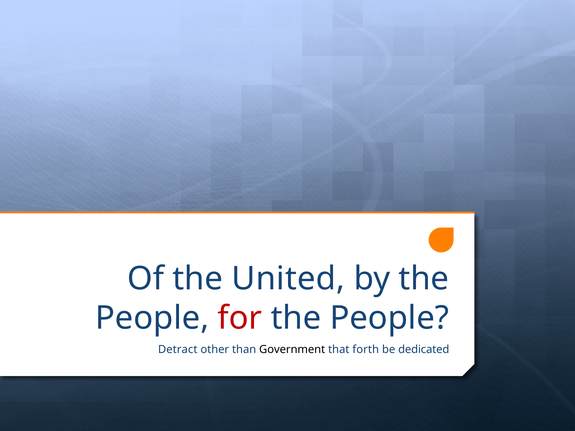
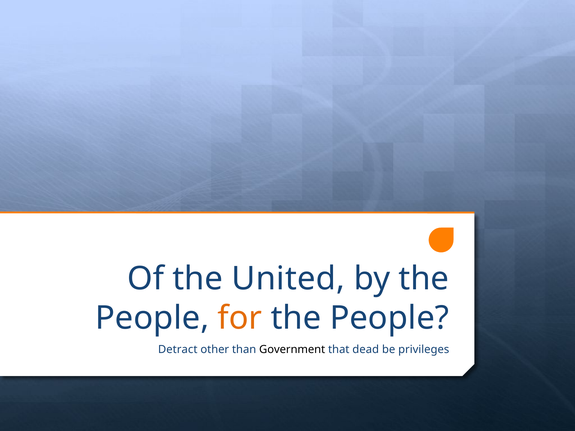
for colour: red -> orange (240, 318)
forth: forth -> dead (366, 350)
dedicated: dedicated -> privileges (424, 350)
